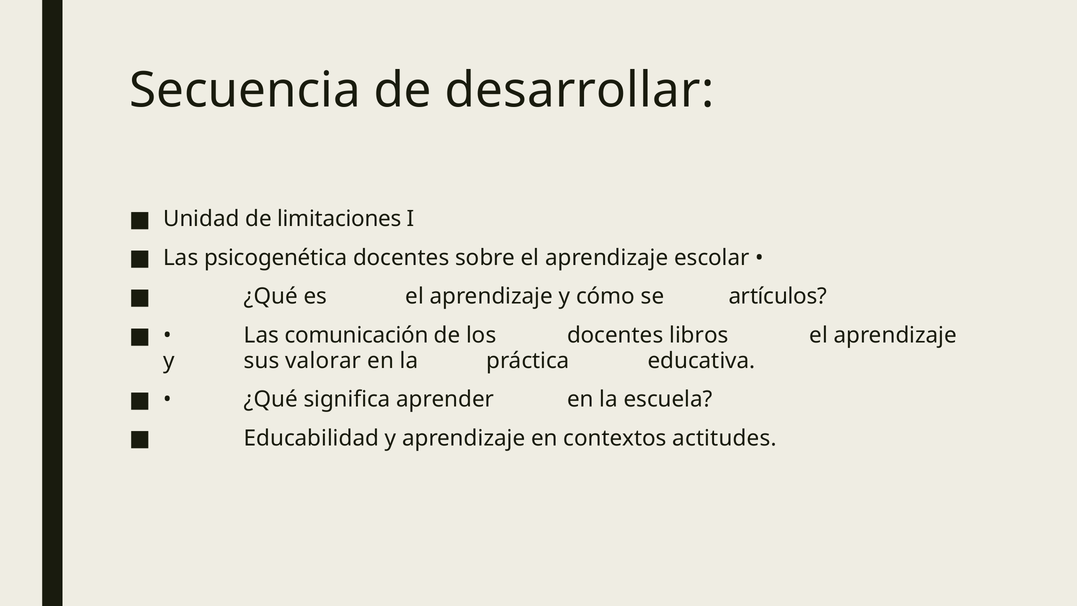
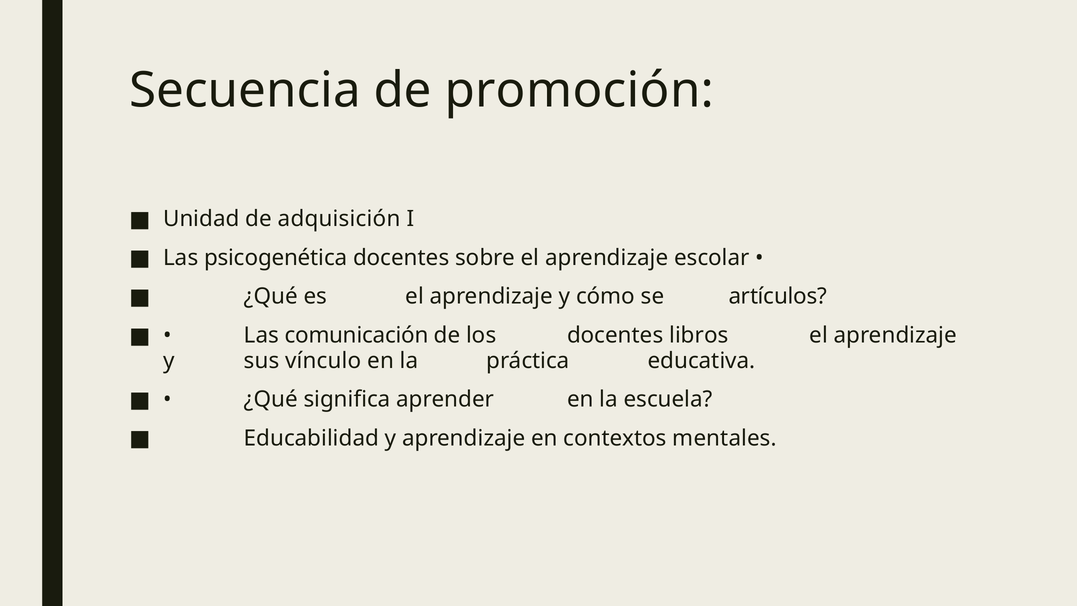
desarrollar: desarrollar -> promoción (579, 90)
limitaciones: limitaciones -> adquisición (339, 219)
valorar: valorar -> vínculo (323, 361)
actitudes: actitudes -> mentales (725, 438)
